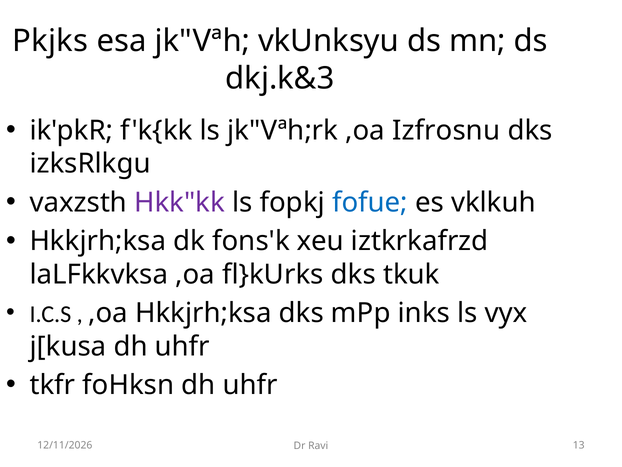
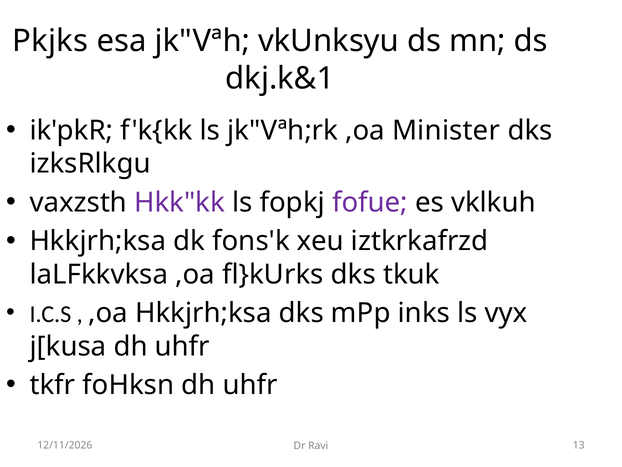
dkj.k&3: dkj.k&3 -> dkj.k&1 (280, 78)
Izfrosnu: Izfrosnu -> Minister (446, 130)
fofue colour: blue -> purple (370, 202)
